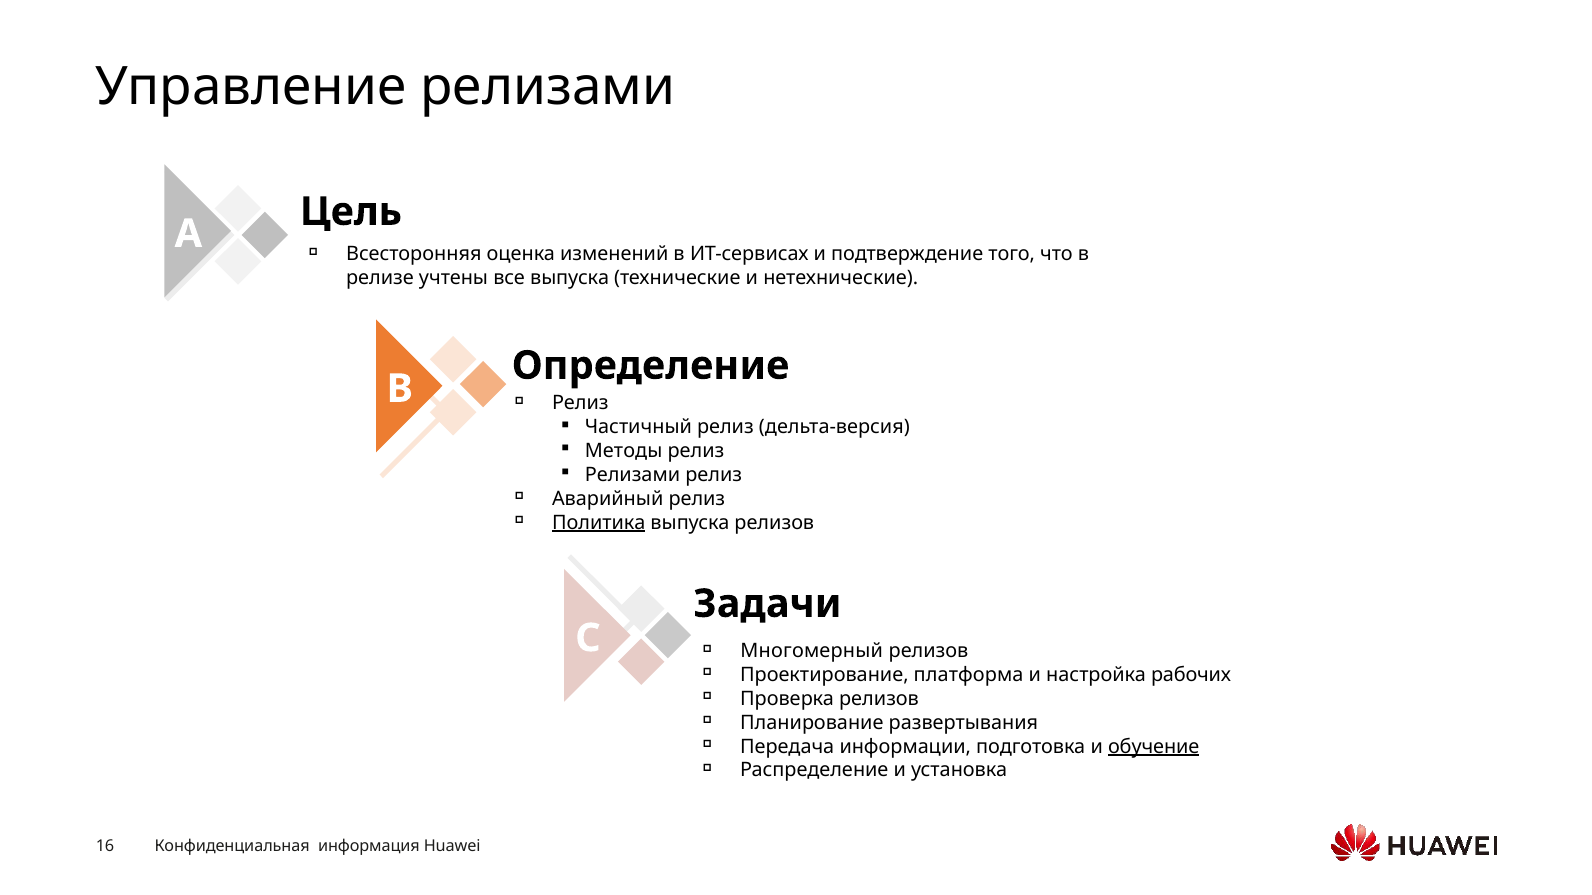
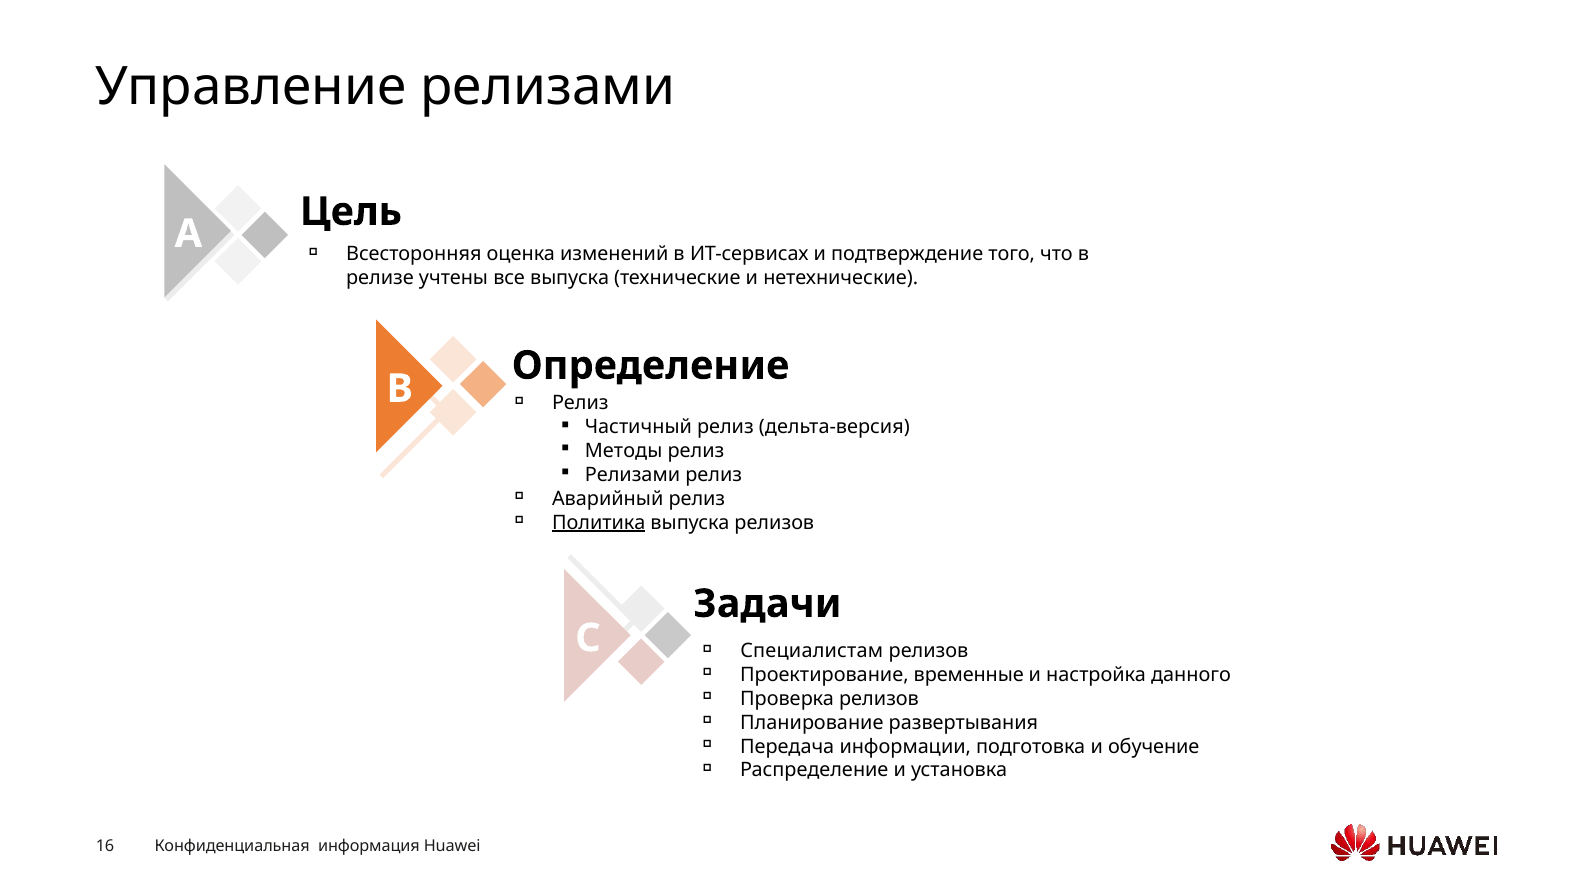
Многомерный: Многомерный -> Специалистам (812, 651)
платформа: платформа -> временные (969, 675)
рабочих: рабочих -> данного (1191, 675)
обучение underline: present -> none (1154, 747)
